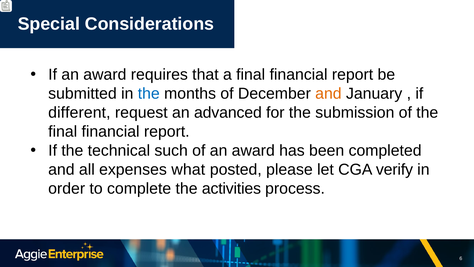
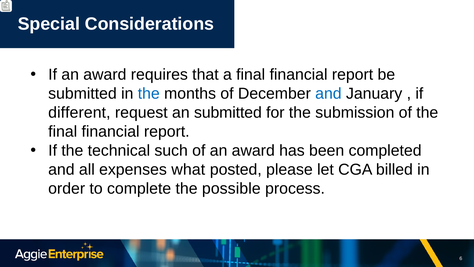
and colour: orange -> blue (328, 94)
an advanced: advanced -> submitted (228, 112)
verify: verify -> billed (394, 169)
activities: activities -> possible (231, 188)
